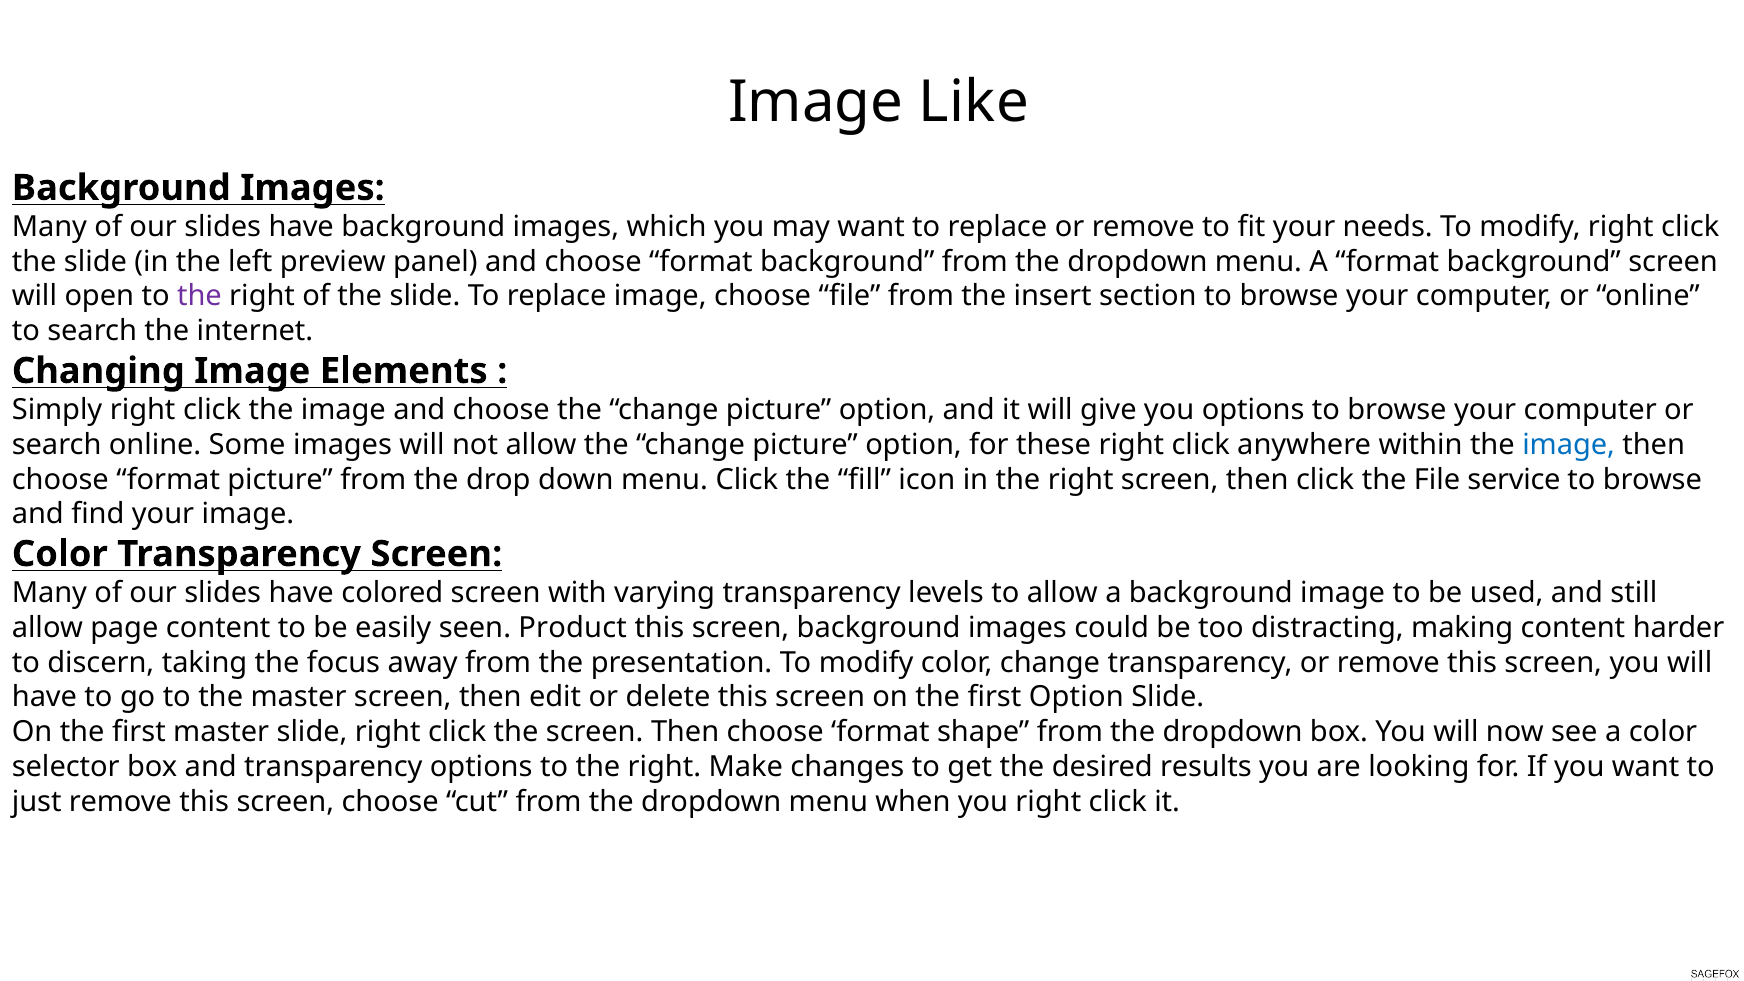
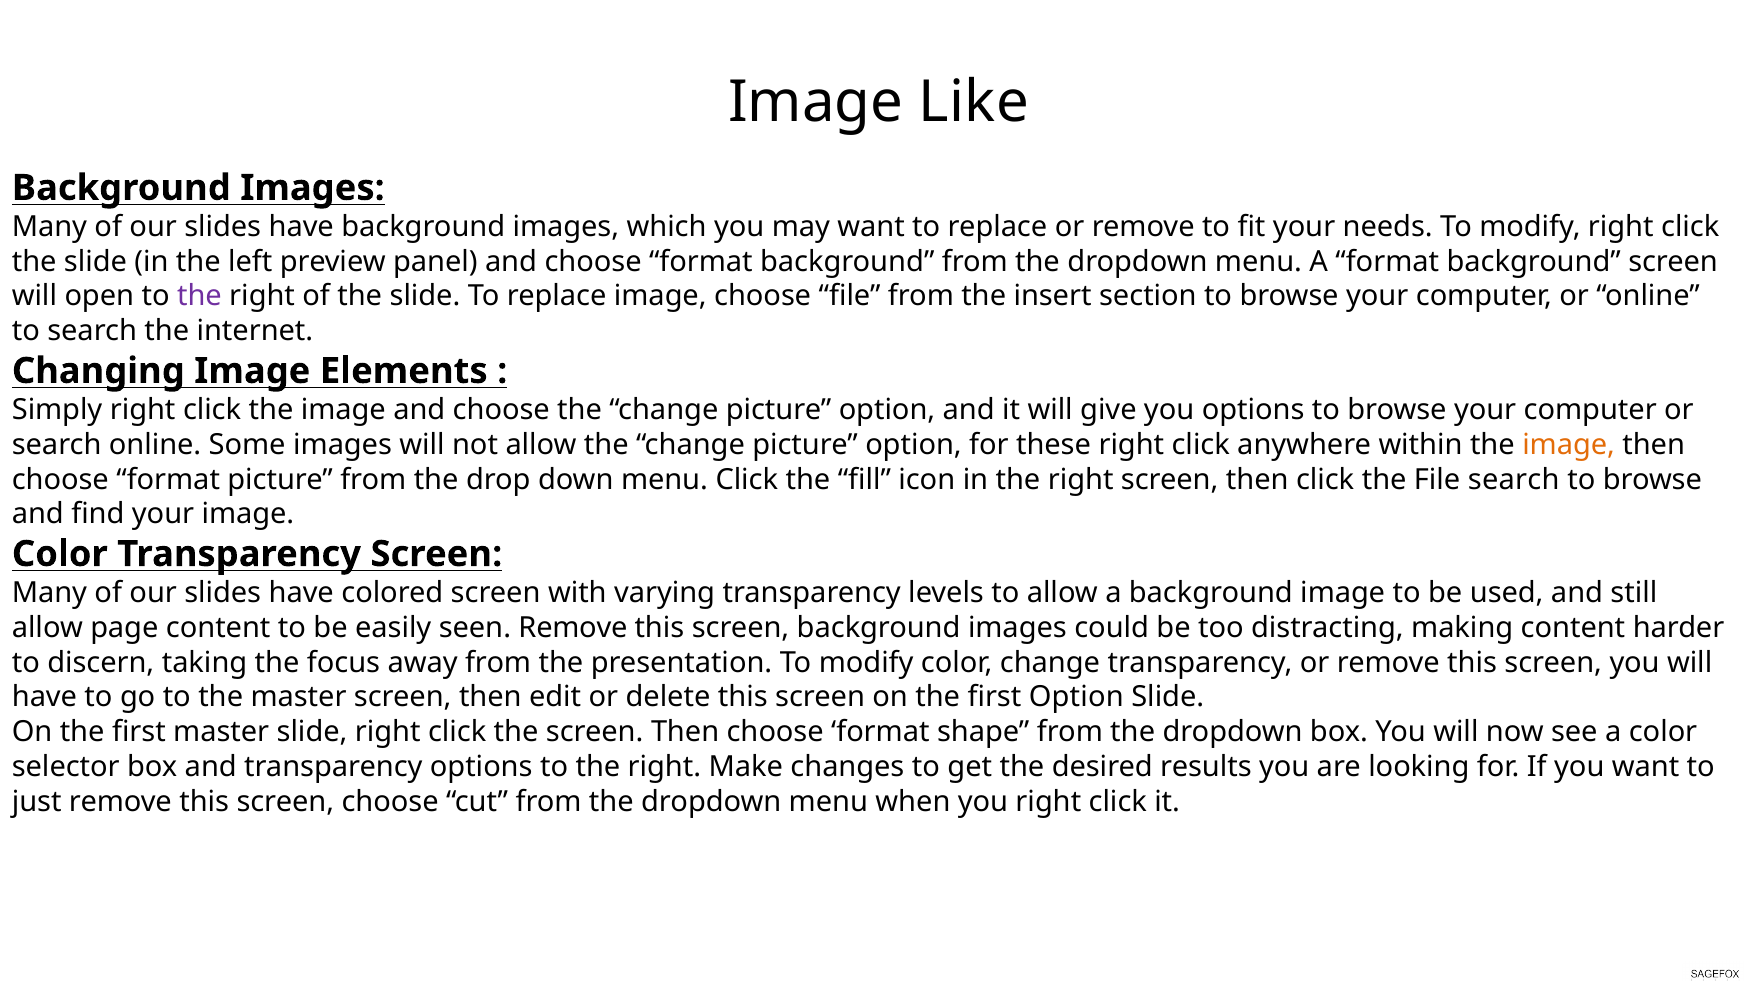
image colour: blue -> orange (1569, 445)
File service: service -> search (1514, 479)
seen Product: Product -> Remove (573, 628)
